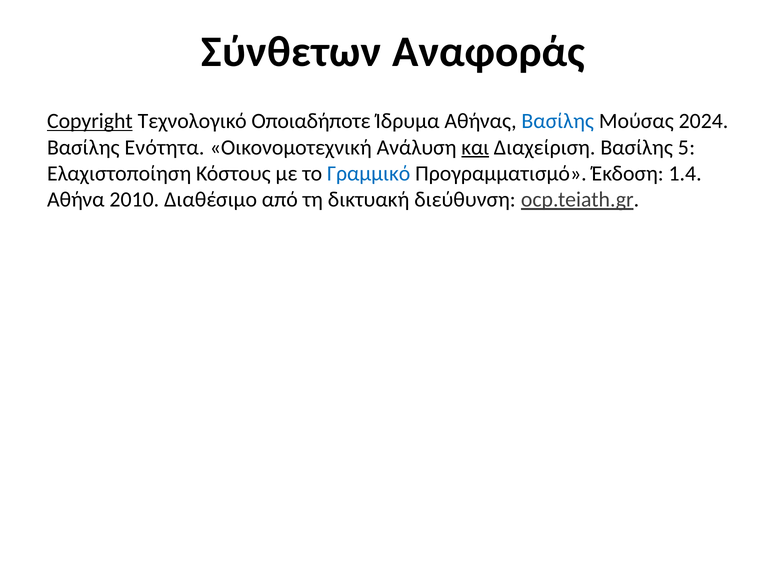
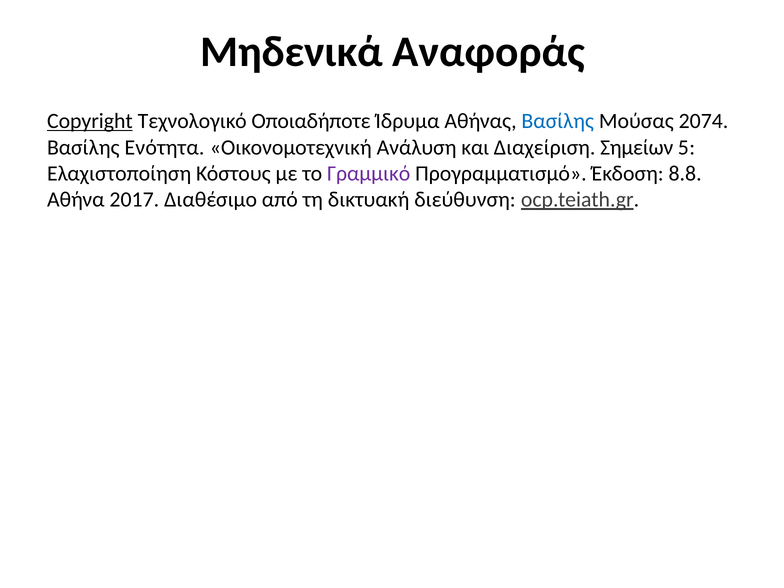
Σύνθετων: Σύνθετων -> Μηδενικά (292, 52)
2024: 2024 -> 2074 (704, 121)
και underline: present -> none (475, 147)
Διαχείριση Βασίλης: Βασίλης -> Σημείων (637, 147)
Γραμμικό colour: blue -> purple (369, 173)
1.4: 1.4 -> 8.8 (685, 173)
2010: 2010 -> 2017 (134, 200)
